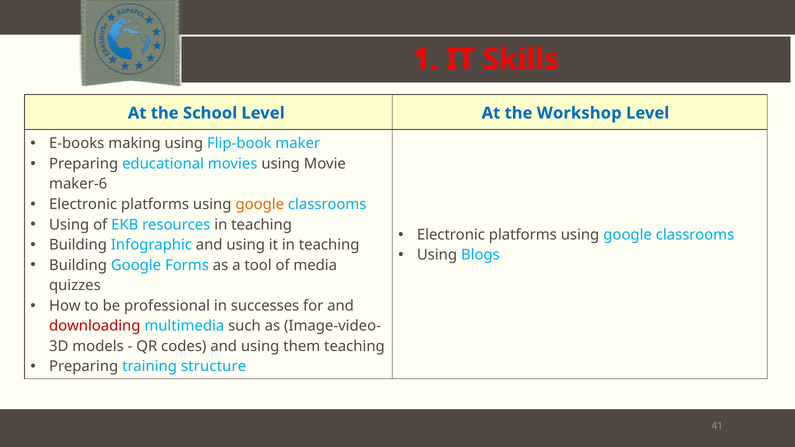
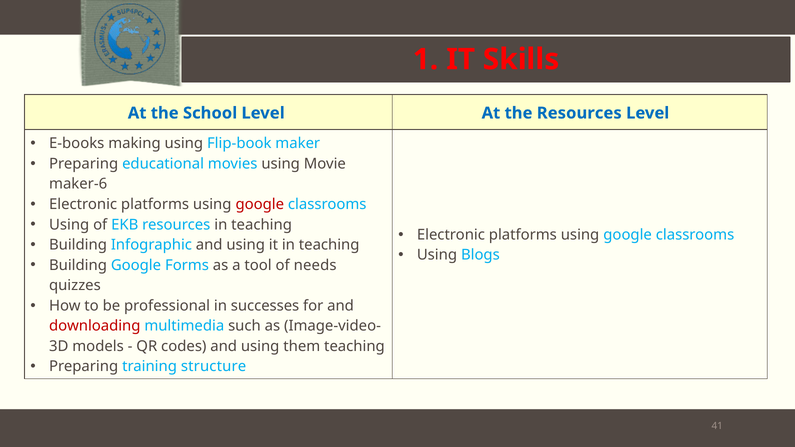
the Workshop: Workshop -> Resources (579, 113)
google colour: orange -> red (260, 204)
media: media -> needs (315, 265)
